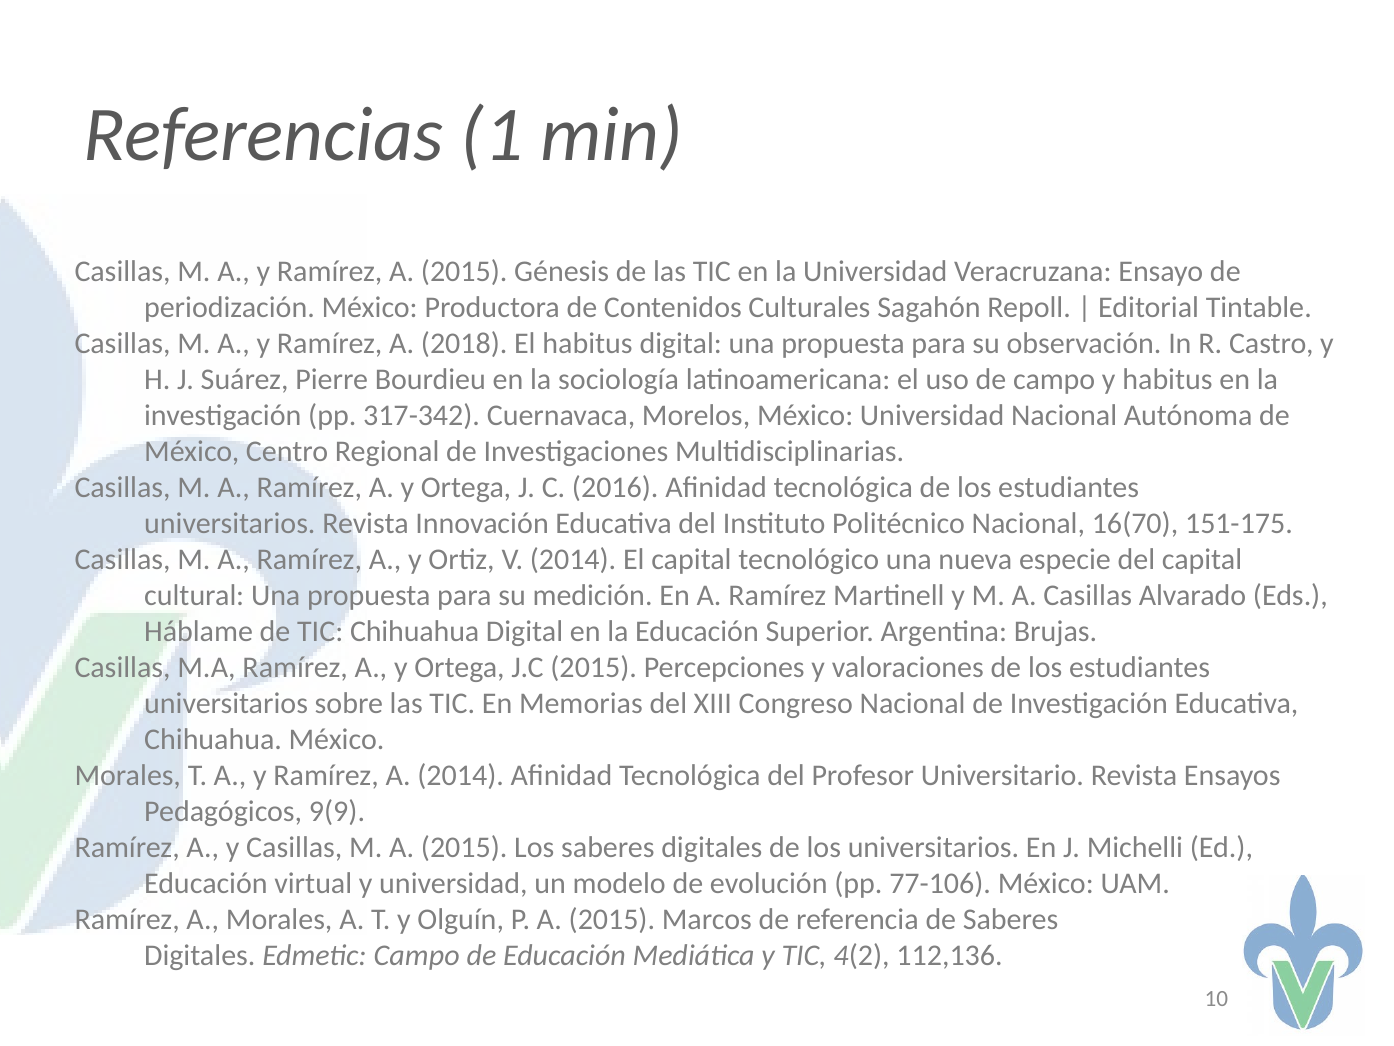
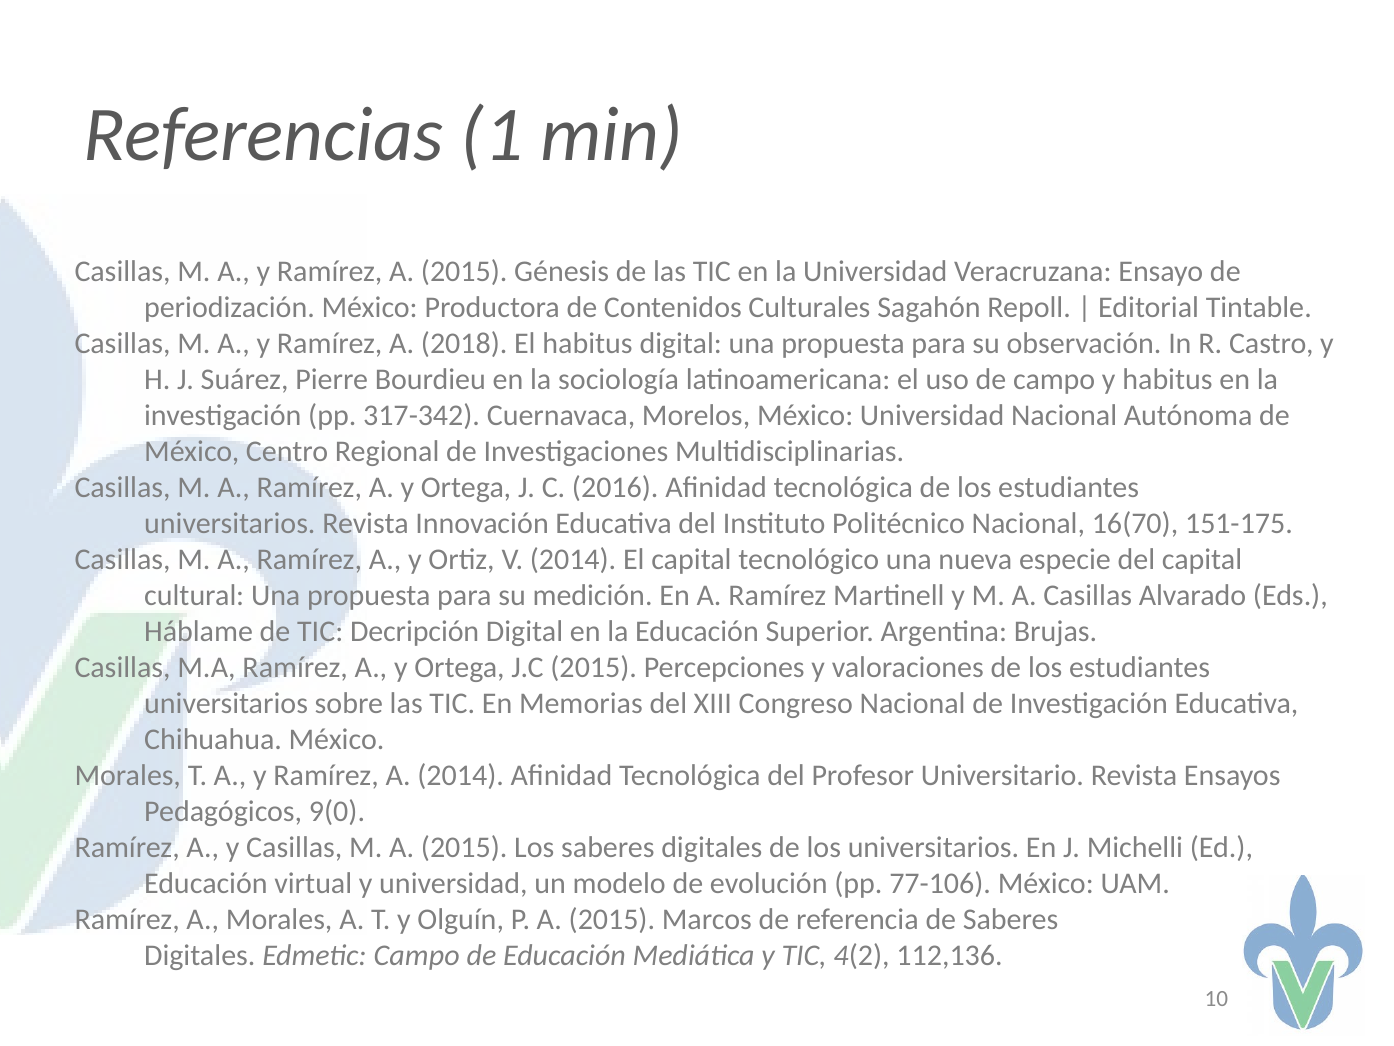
TIC Chihuahua: Chihuahua -> Decripción (415, 631)
9(9: 9(9 -> 9(0 (337, 811)
